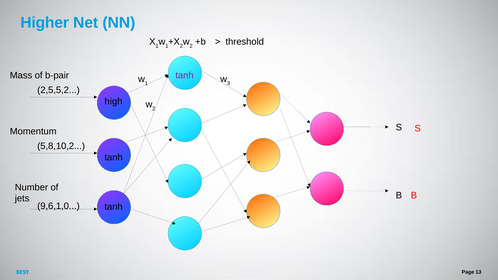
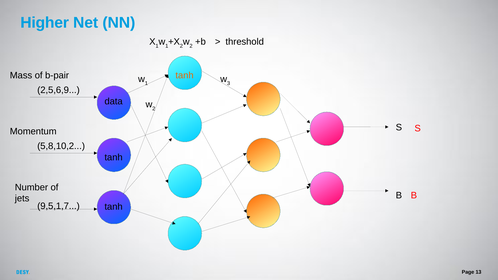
tanh colour: purple -> orange (185, 75)
2,5,5,2: 2,5,5,2 -> 2,5,6,9 (59, 90)
high: high -> data (114, 101)
9,6,1,0: 9,6,1,0 -> 9,5,1,7 (59, 206)
